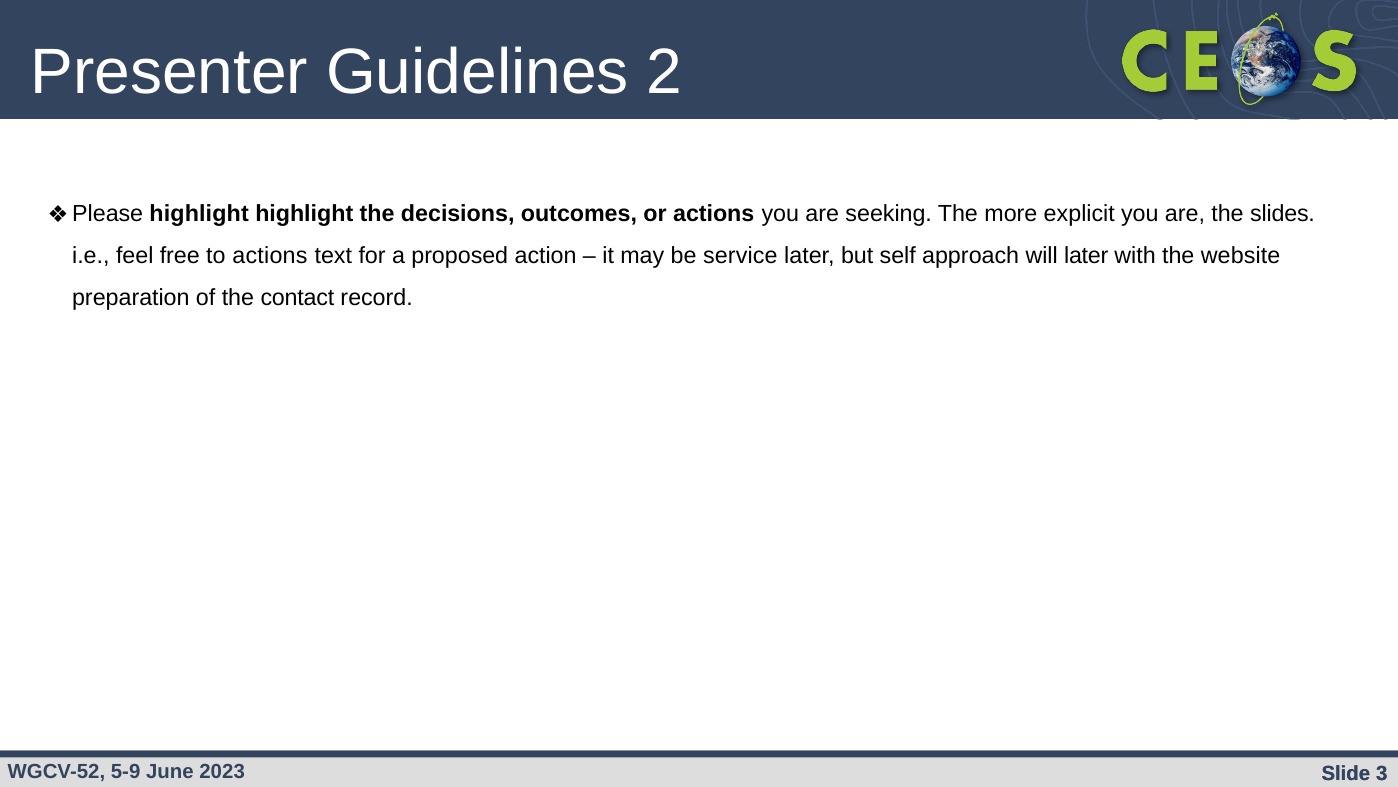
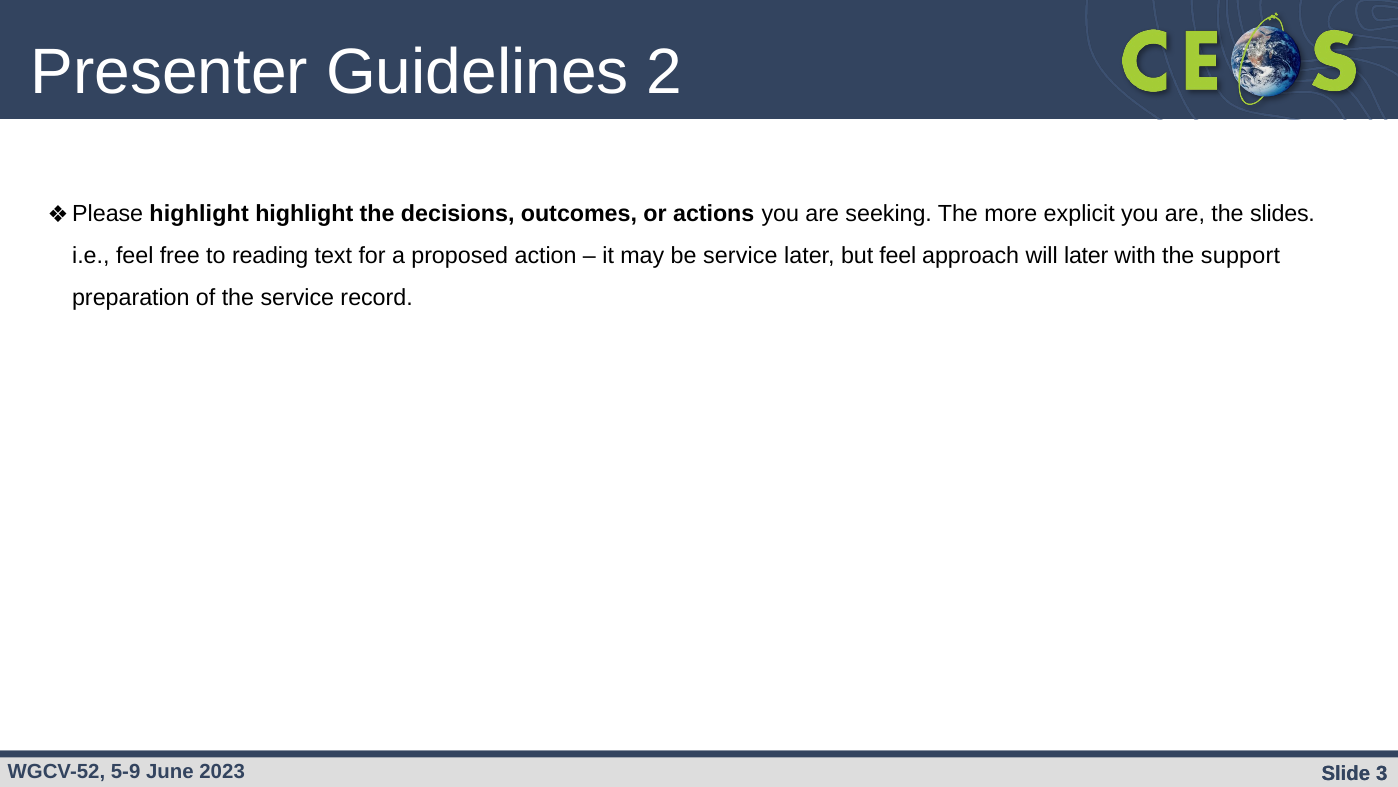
to actions: actions -> reading (270, 255)
but self: self -> feel (898, 255)
website: website -> support (1241, 255)
the contact: contact -> service (297, 297)
